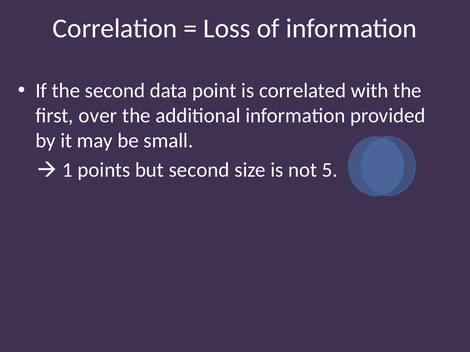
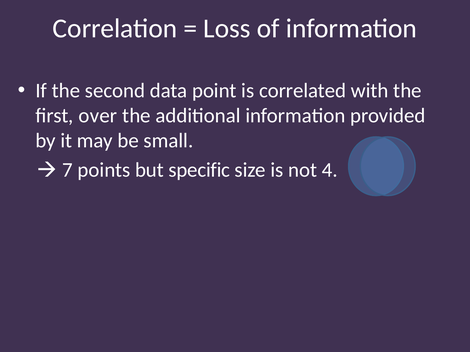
1: 1 -> 7 (68, 170)
but second: second -> specific (199, 170)
5: 5 -> 4 (330, 170)
